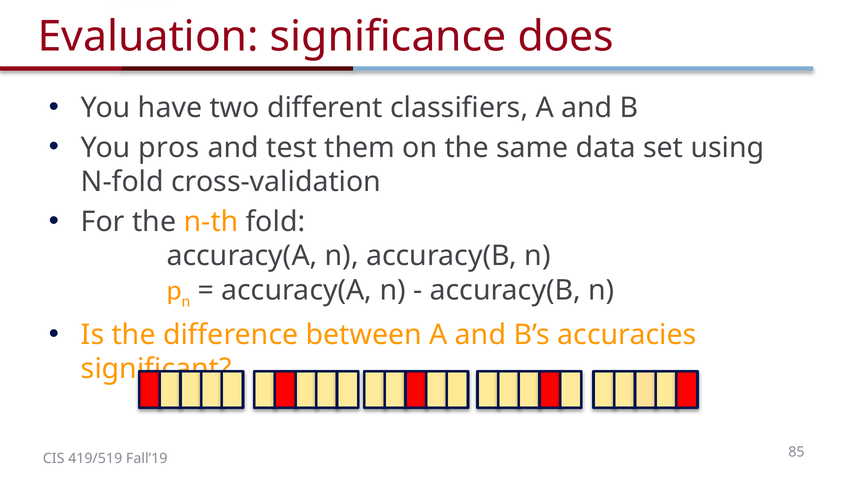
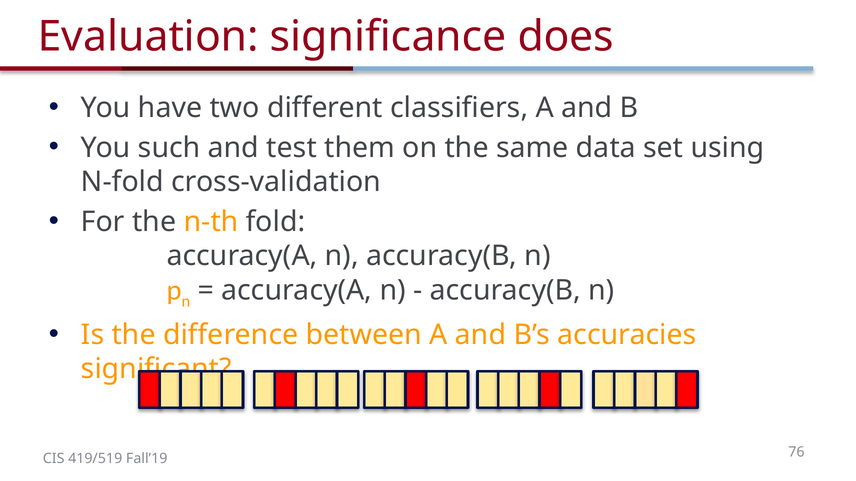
pros: pros -> such (169, 148)
85: 85 -> 76 (797, 453)
